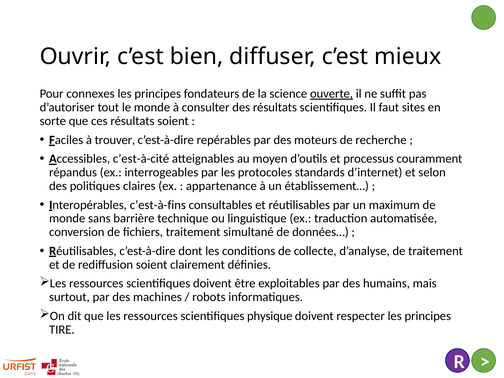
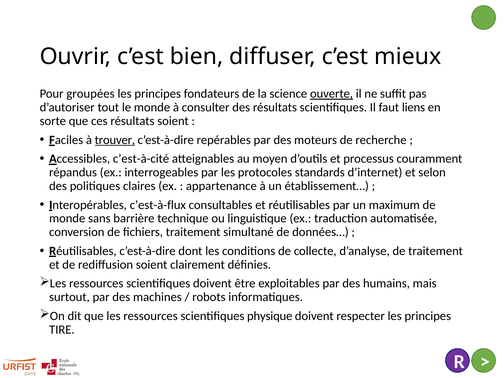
connexes: connexes -> groupées (90, 94)
sites: sites -> liens (414, 107)
trouver underline: none -> present (115, 140)
c’est-à-fins: c’est-à-fins -> c’est-à-flux (158, 205)
